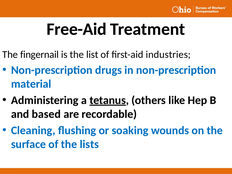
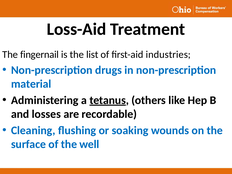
Free-Aid: Free-Aid -> Loss-Aid (77, 29)
based: based -> losses (46, 114)
lists: lists -> well (89, 144)
